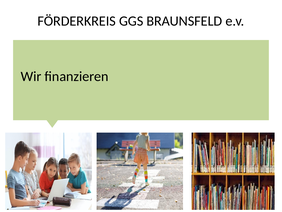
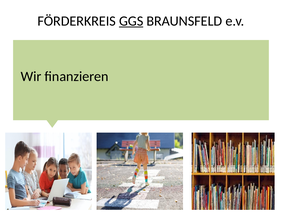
GGS underline: none -> present (131, 21)
